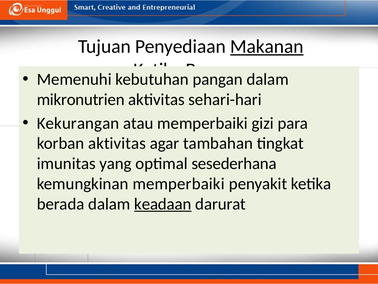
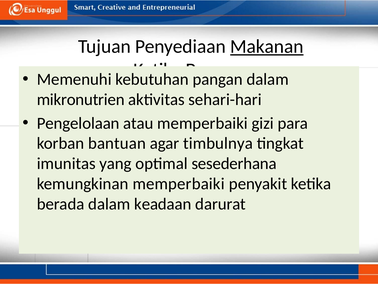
Kekurangan: Kekurangan -> Pengelolaan (78, 123)
korban aktivitas: aktivitas -> bantuan (117, 143)
tambahan: tambahan -> timbulnya (218, 143)
keadaan underline: present -> none (163, 204)
